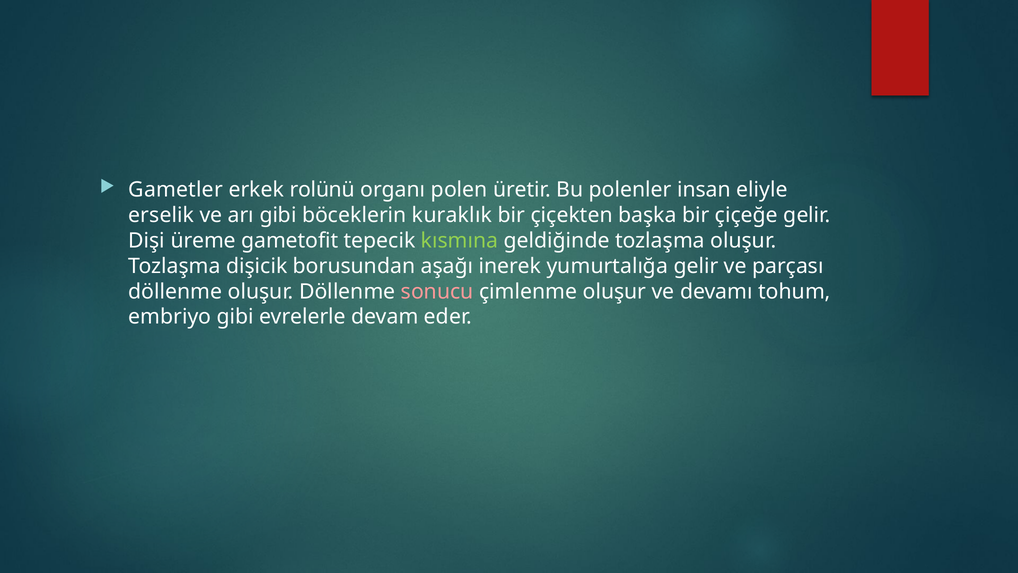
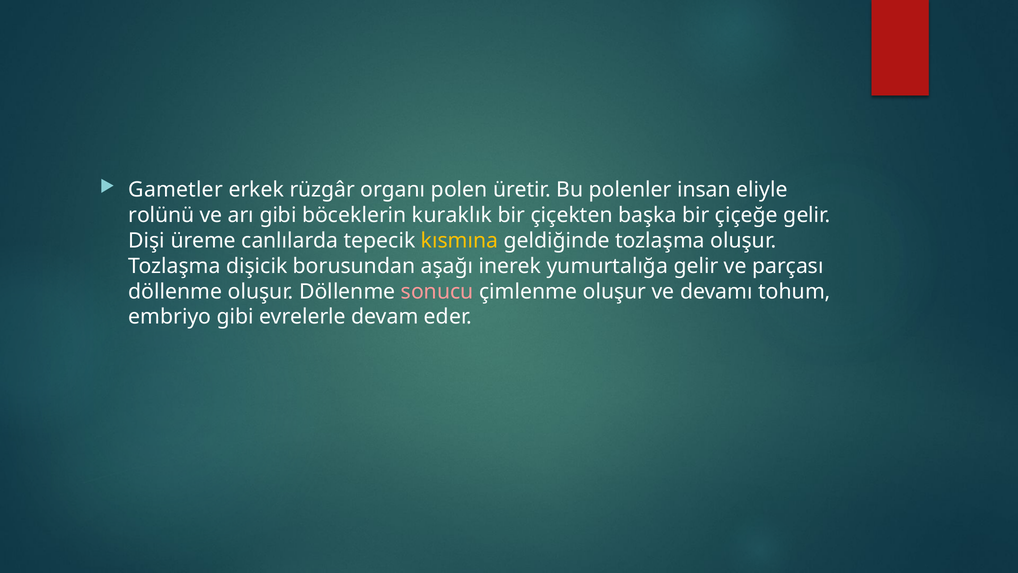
rolünü: rolünü -> rüzgâr (322, 189)
erselik: erselik -> rolünü (161, 215)
gametofit: gametofit -> canlılarda (290, 240)
kısmına colour: light green -> yellow (460, 240)
